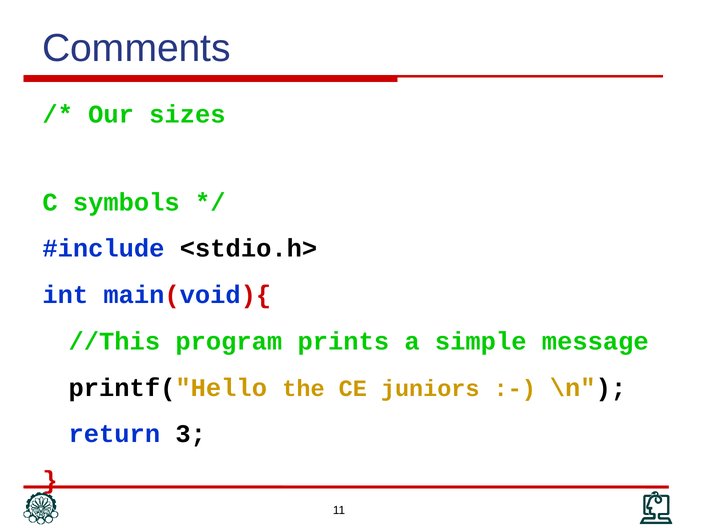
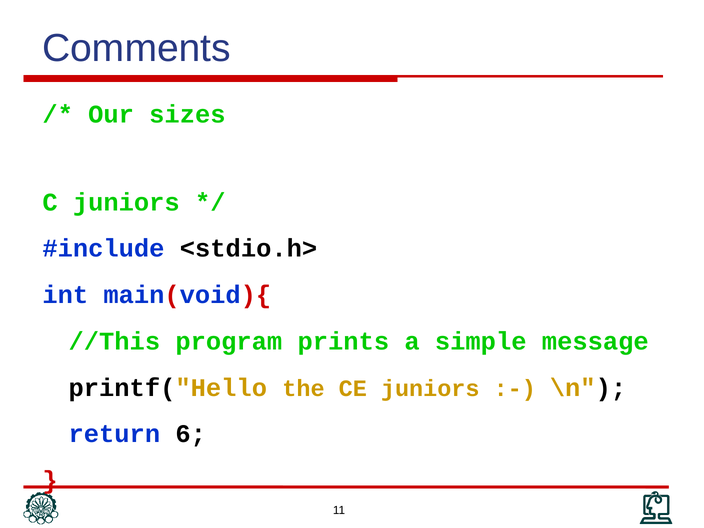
C symbols: symbols -> juniors (126, 202)
3: 3 -> 6 (191, 434)
